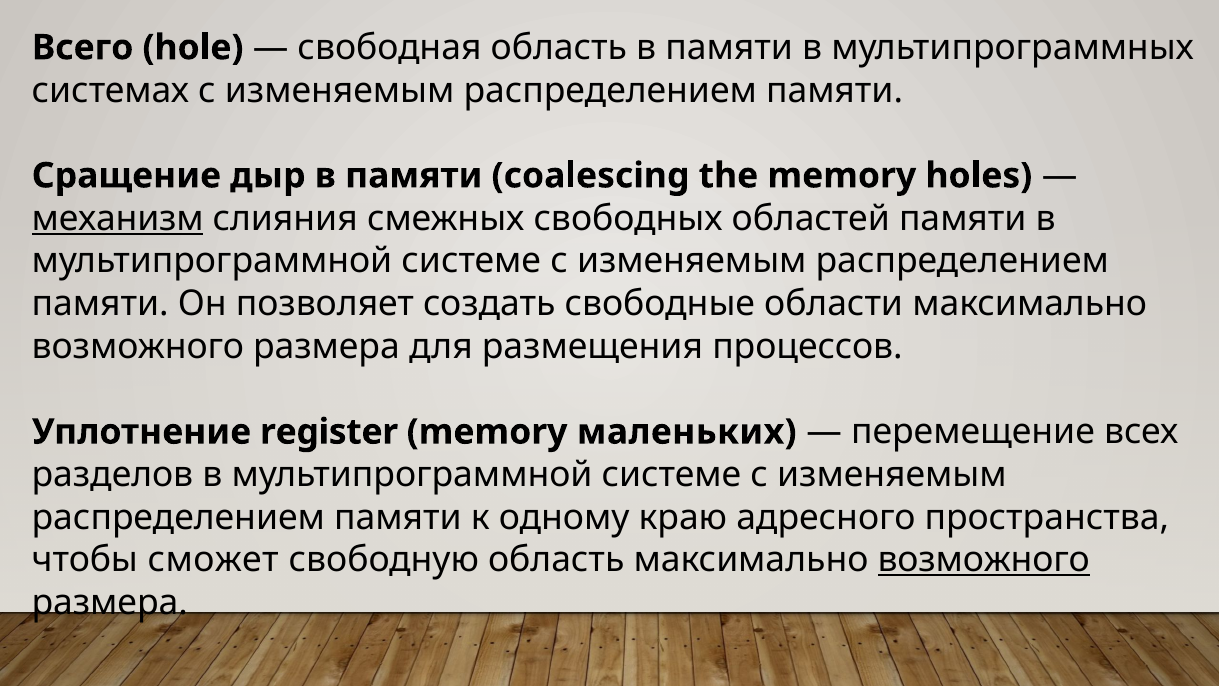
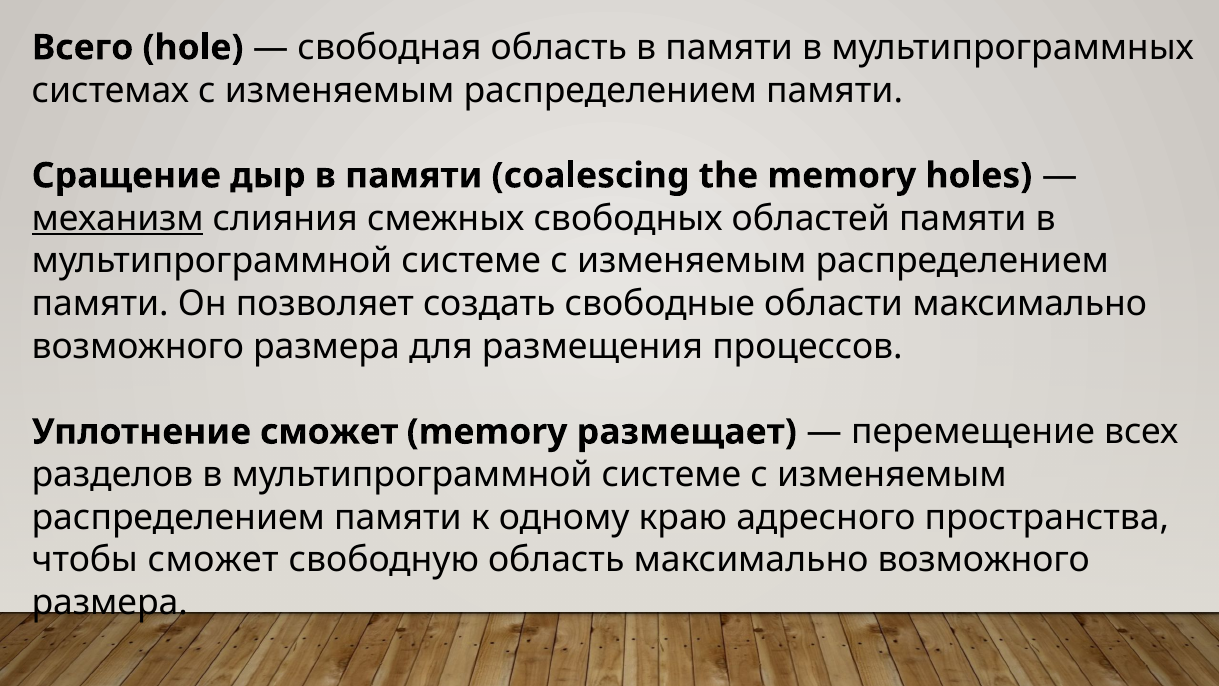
Уплотнение register: register -> сможет (329, 432)
маленьких: маленьких -> размещает (687, 432)
возможного underline: present -> none (984, 560)
